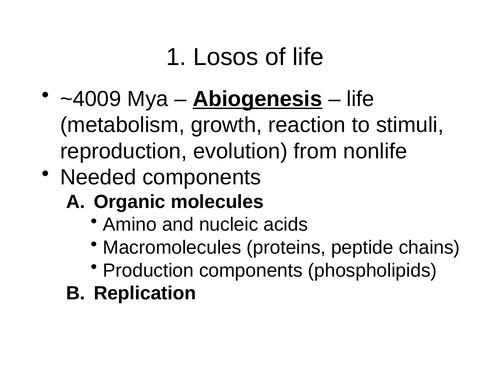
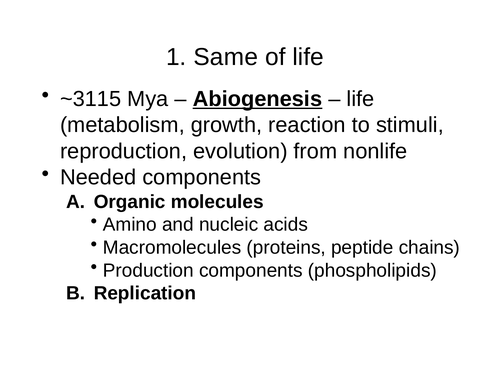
Losos: Losos -> Same (226, 57)
~4009: ~4009 -> ~3115 (91, 99)
